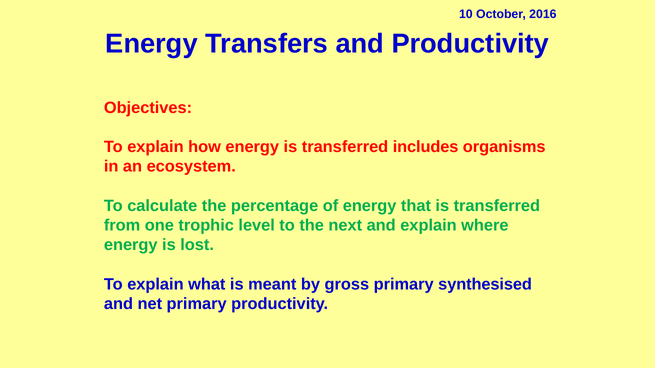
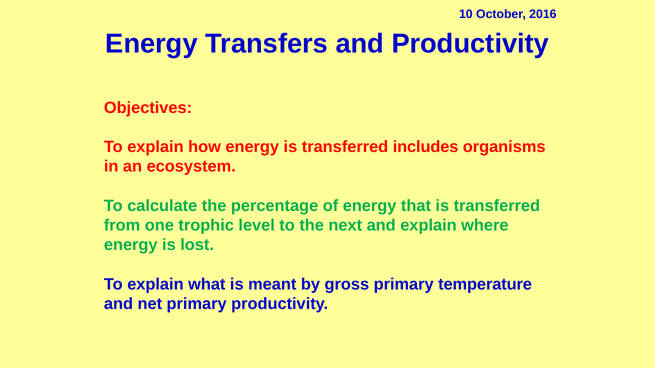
synthesised: synthesised -> temperature (485, 285)
